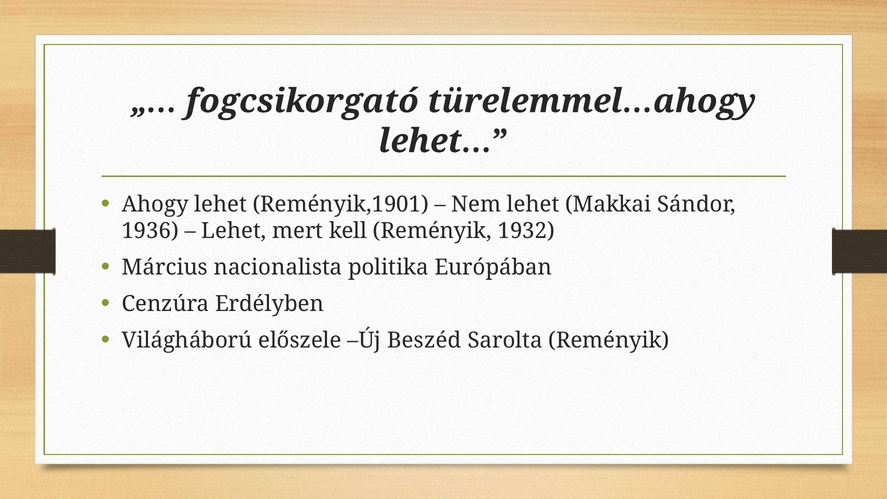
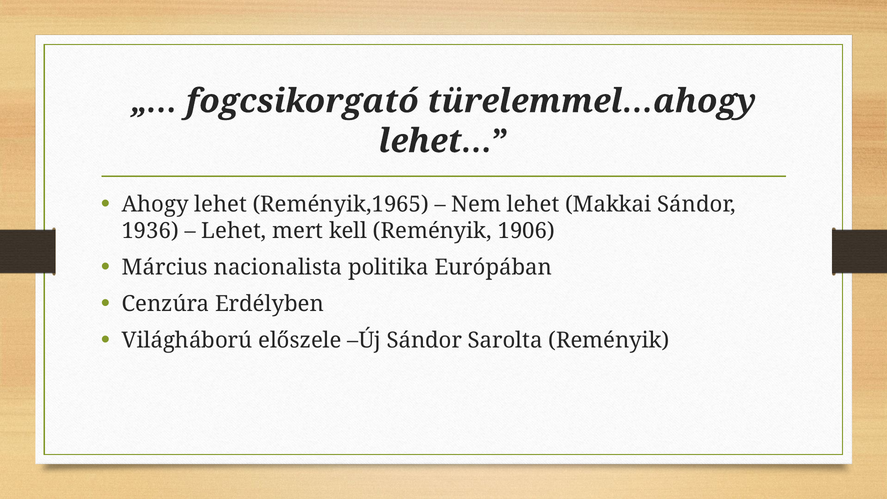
Reményik,1901: Reményik,1901 -> Reményik,1965 (341, 204)
1932: 1932 -> 1906 (526, 231)
Új Beszéd: Beszéd -> Sándor (424, 341)
